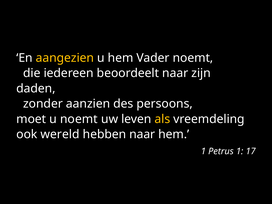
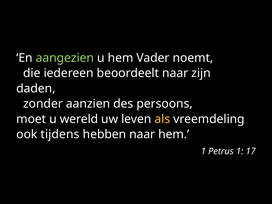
aangezien colour: yellow -> light green (65, 58)
u noemt: noemt -> wereld (79, 119)
wereld: wereld -> tijdens (60, 134)
